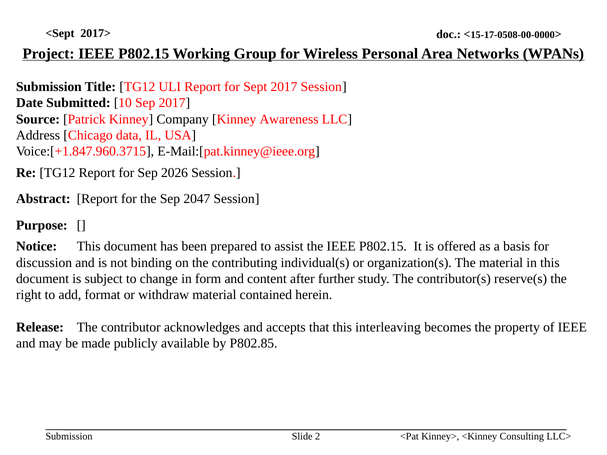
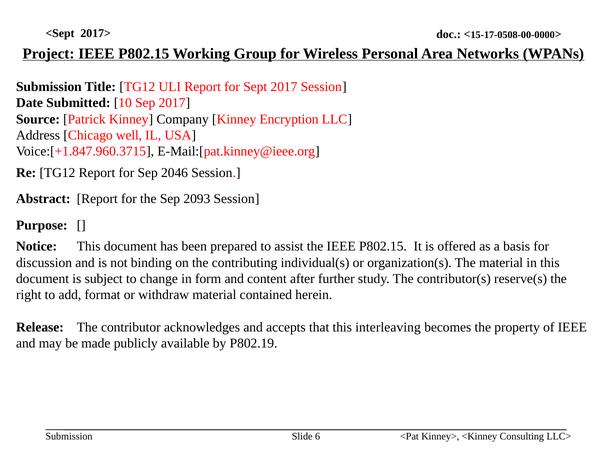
Awareness: Awareness -> Encryption (289, 119)
data: data -> well (129, 135)
2026: 2026 -> 2046 (175, 173)
2047: 2047 -> 2093 (197, 199)
P802.85: P802.85 -> P802.19 (254, 344)
2: 2 -> 6 (318, 437)
